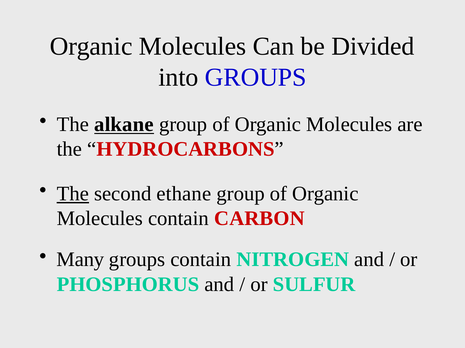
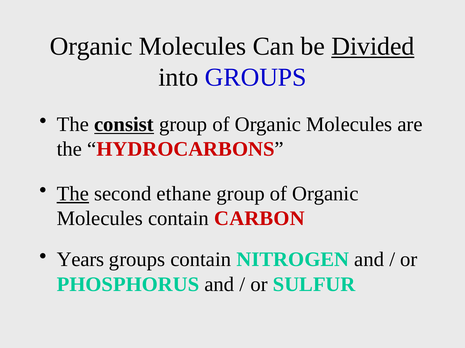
Divided underline: none -> present (373, 46)
alkane: alkane -> consist (124, 125)
Many: Many -> Years (80, 260)
